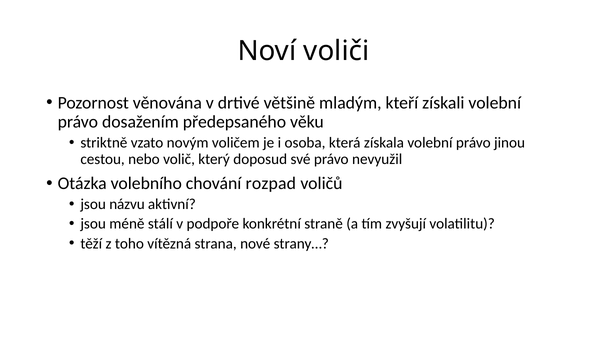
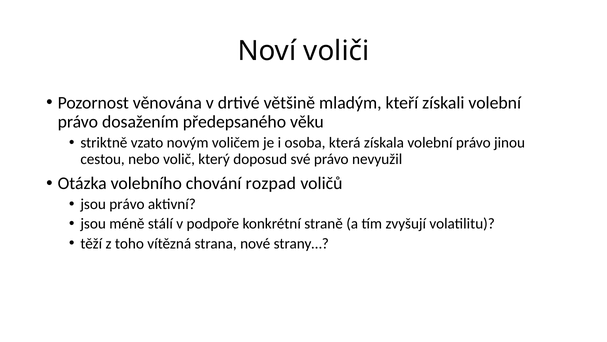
jsou názvu: názvu -> právo (127, 204)
